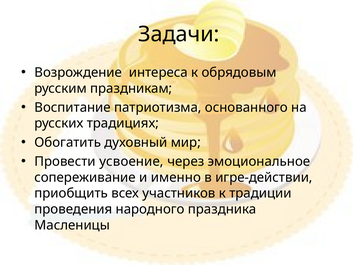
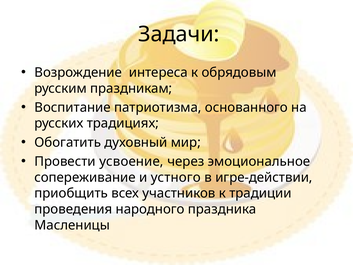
именно: именно -> устного (176, 177)
